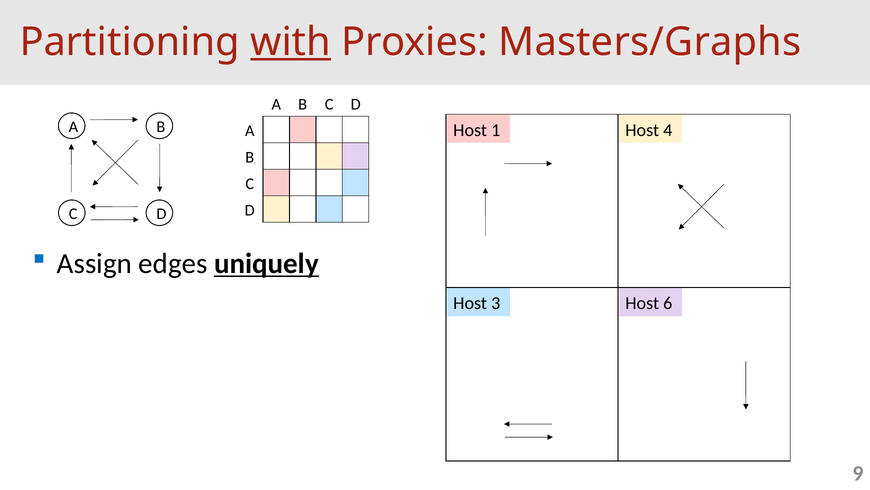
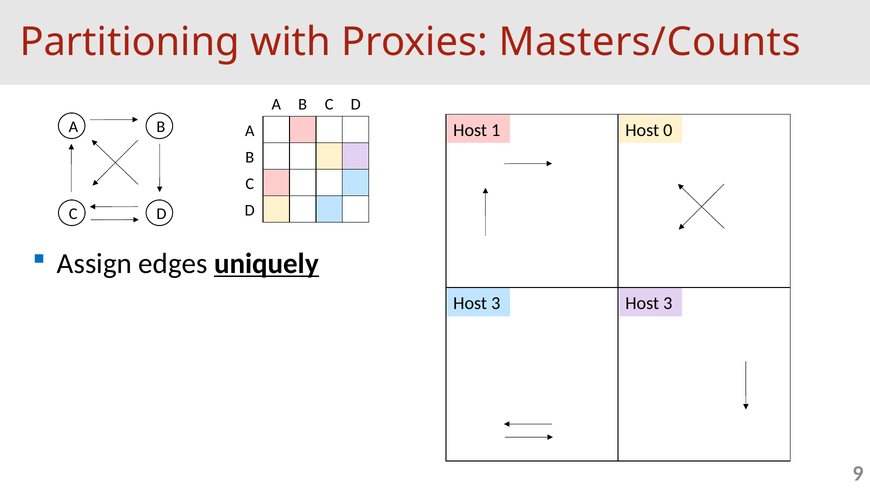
with underline: present -> none (291, 42)
Masters/Graphs: Masters/Graphs -> Masters/Counts (650, 42)
4: 4 -> 0 (668, 130)
6: 6 -> 3 (668, 303)
